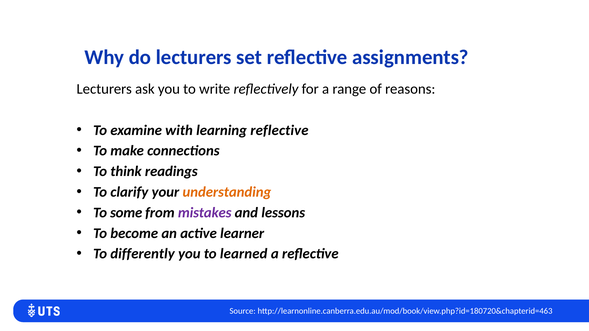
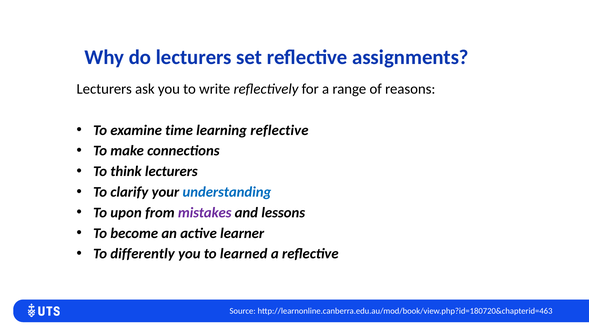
with: with -> time (179, 130)
think readings: readings -> lecturers (171, 172)
understanding colour: orange -> blue (227, 192)
some: some -> upon (126, 213)
